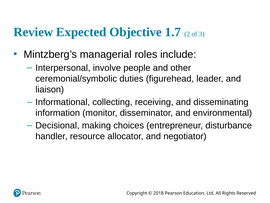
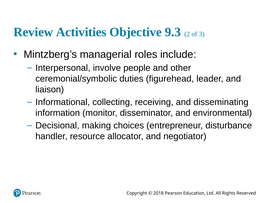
Expected: Expected -> Activities (81, 32)
1.7: 1.7 -> 9.3 (173, 32)
